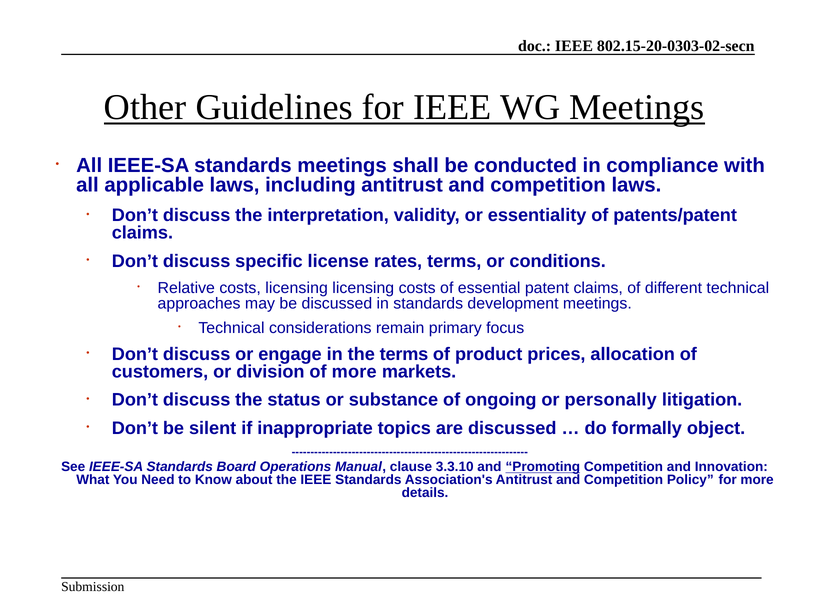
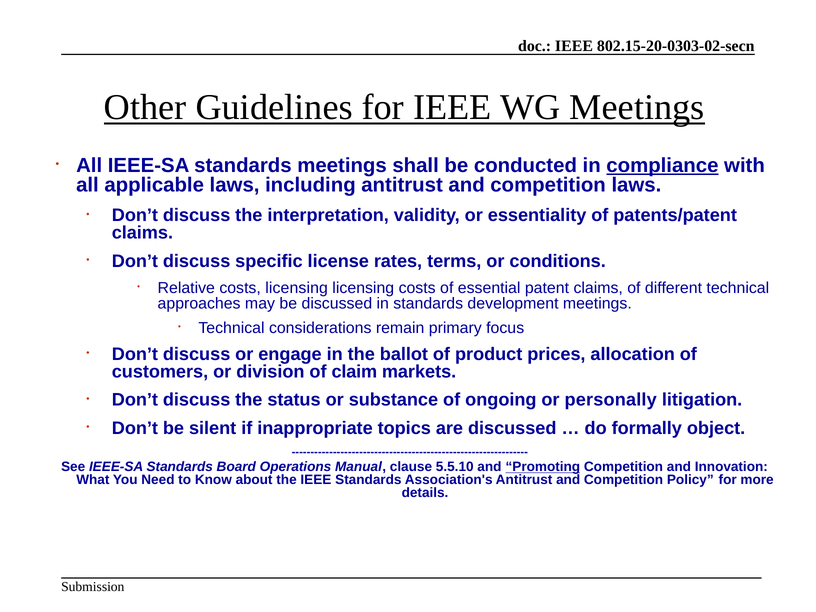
compliance underline: none -> present (662, 165)
the terms: terms -> ballot (404, 354)
of more: more -> claim (354, 372)
3.3.10: 3.3.10 -> 5.5.10 (455, 467)
